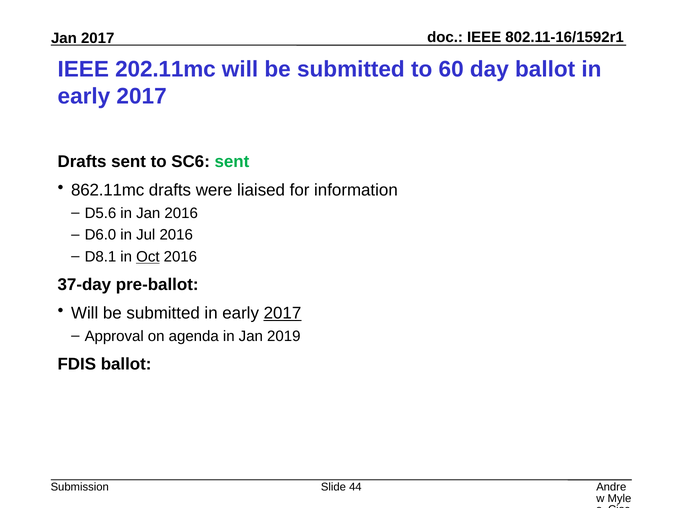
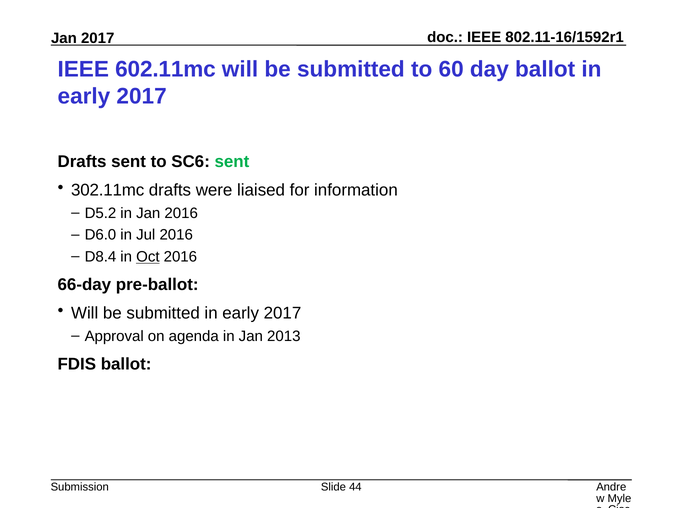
202.11mc: 202.11mc -> 602.11mc (165, 69)
862.11mc: 862.11mc -> 302.11mc (108, 190)
D5.6: D5.6 -> D5.2 (100, 213)
D8.1: D8.1 -> D8.4 (100, 257)
37-day: 37-day -> 66-day (84, 284)
2017 underline: present -> none (282, 313)
2019: 2019 -> 2013 (284, 336)
